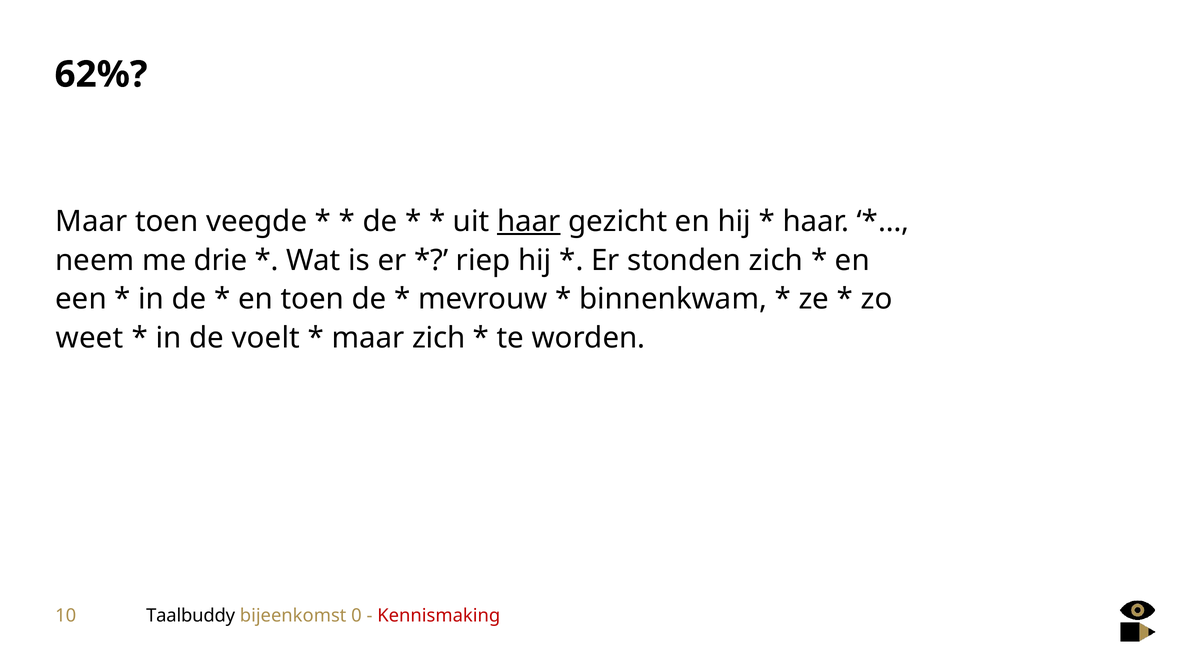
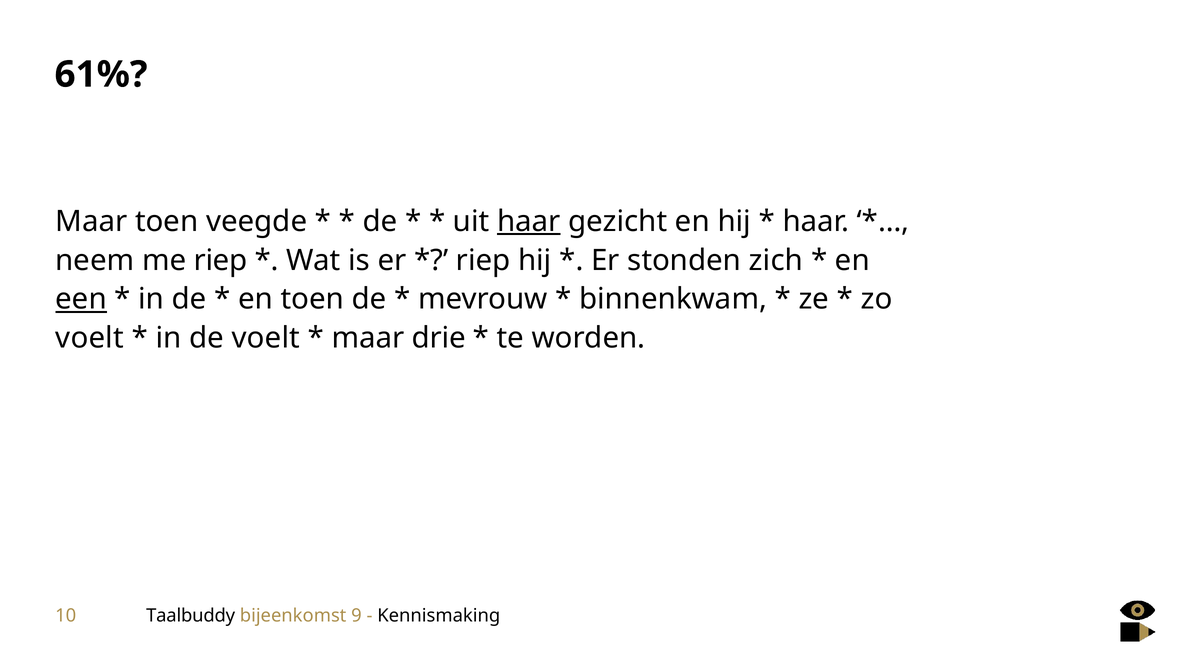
62%: 62% -> 61% (101, 74)
me drie: drie -> riep (221, 260)
een underline: none -> present (81, 299)
weet: weet -> voelt (90, 338)
maar zich: zich -> drie (439, 338)
0: 0 -> 9 (356, 616)
Kennismaking colour: red -> black (439, 616)
